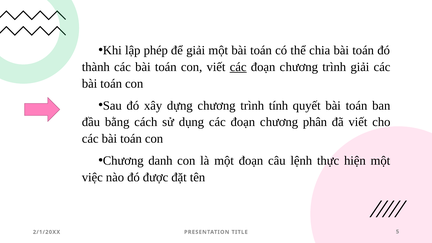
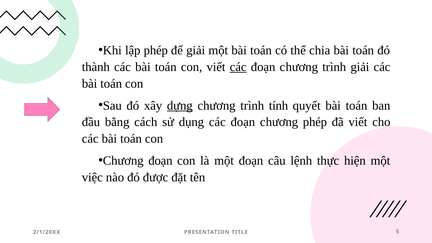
dựng underline: none -> present (180, 106)
chương phân: phân -> phép (315, 122)
Chương danh: danh -> đoạn (160, 161)
